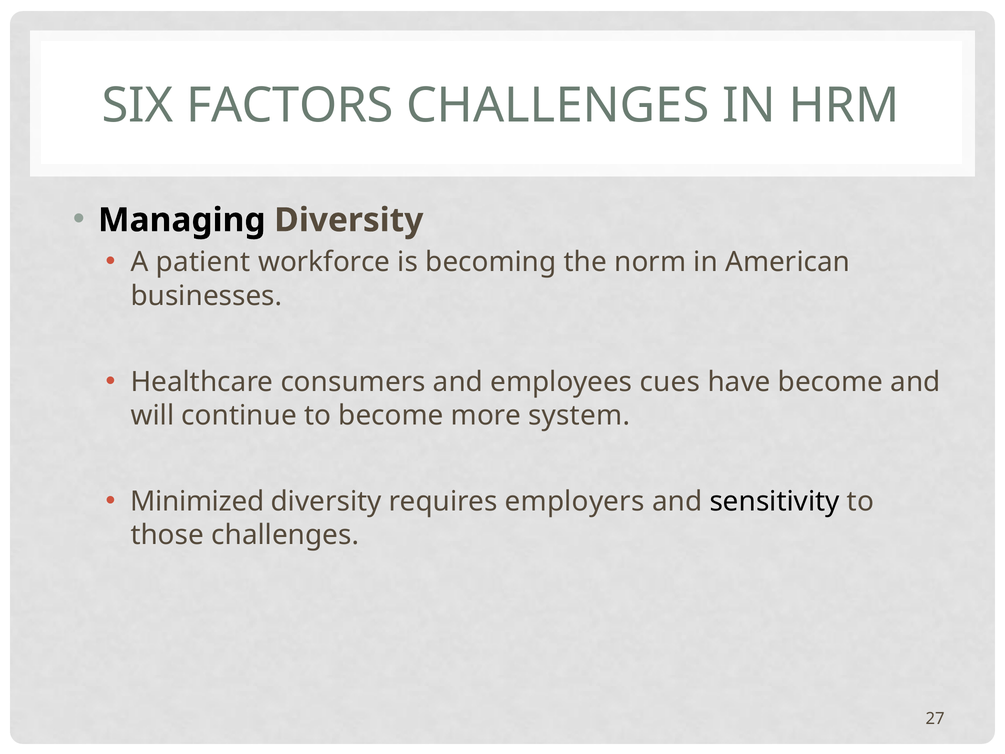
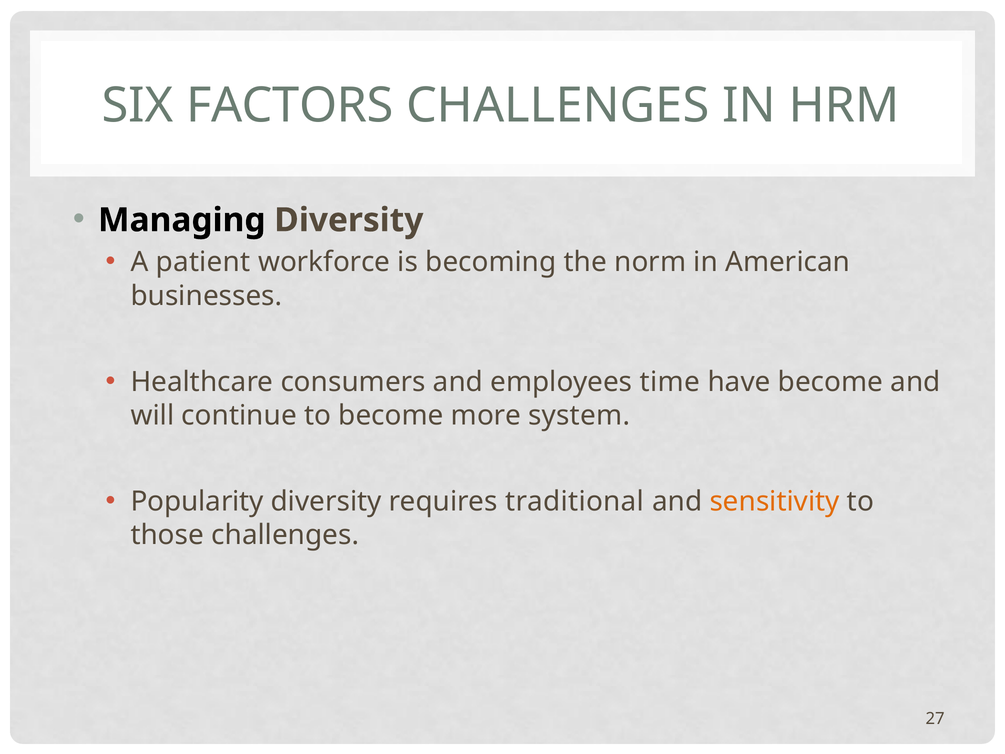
cues: cues -> time (670, 382)
Minimized: Minimized -> Popularity (197, 501)
employers: employers -> traditional (575, 501)
sensitivity colour: black -> orange (775, 501)
